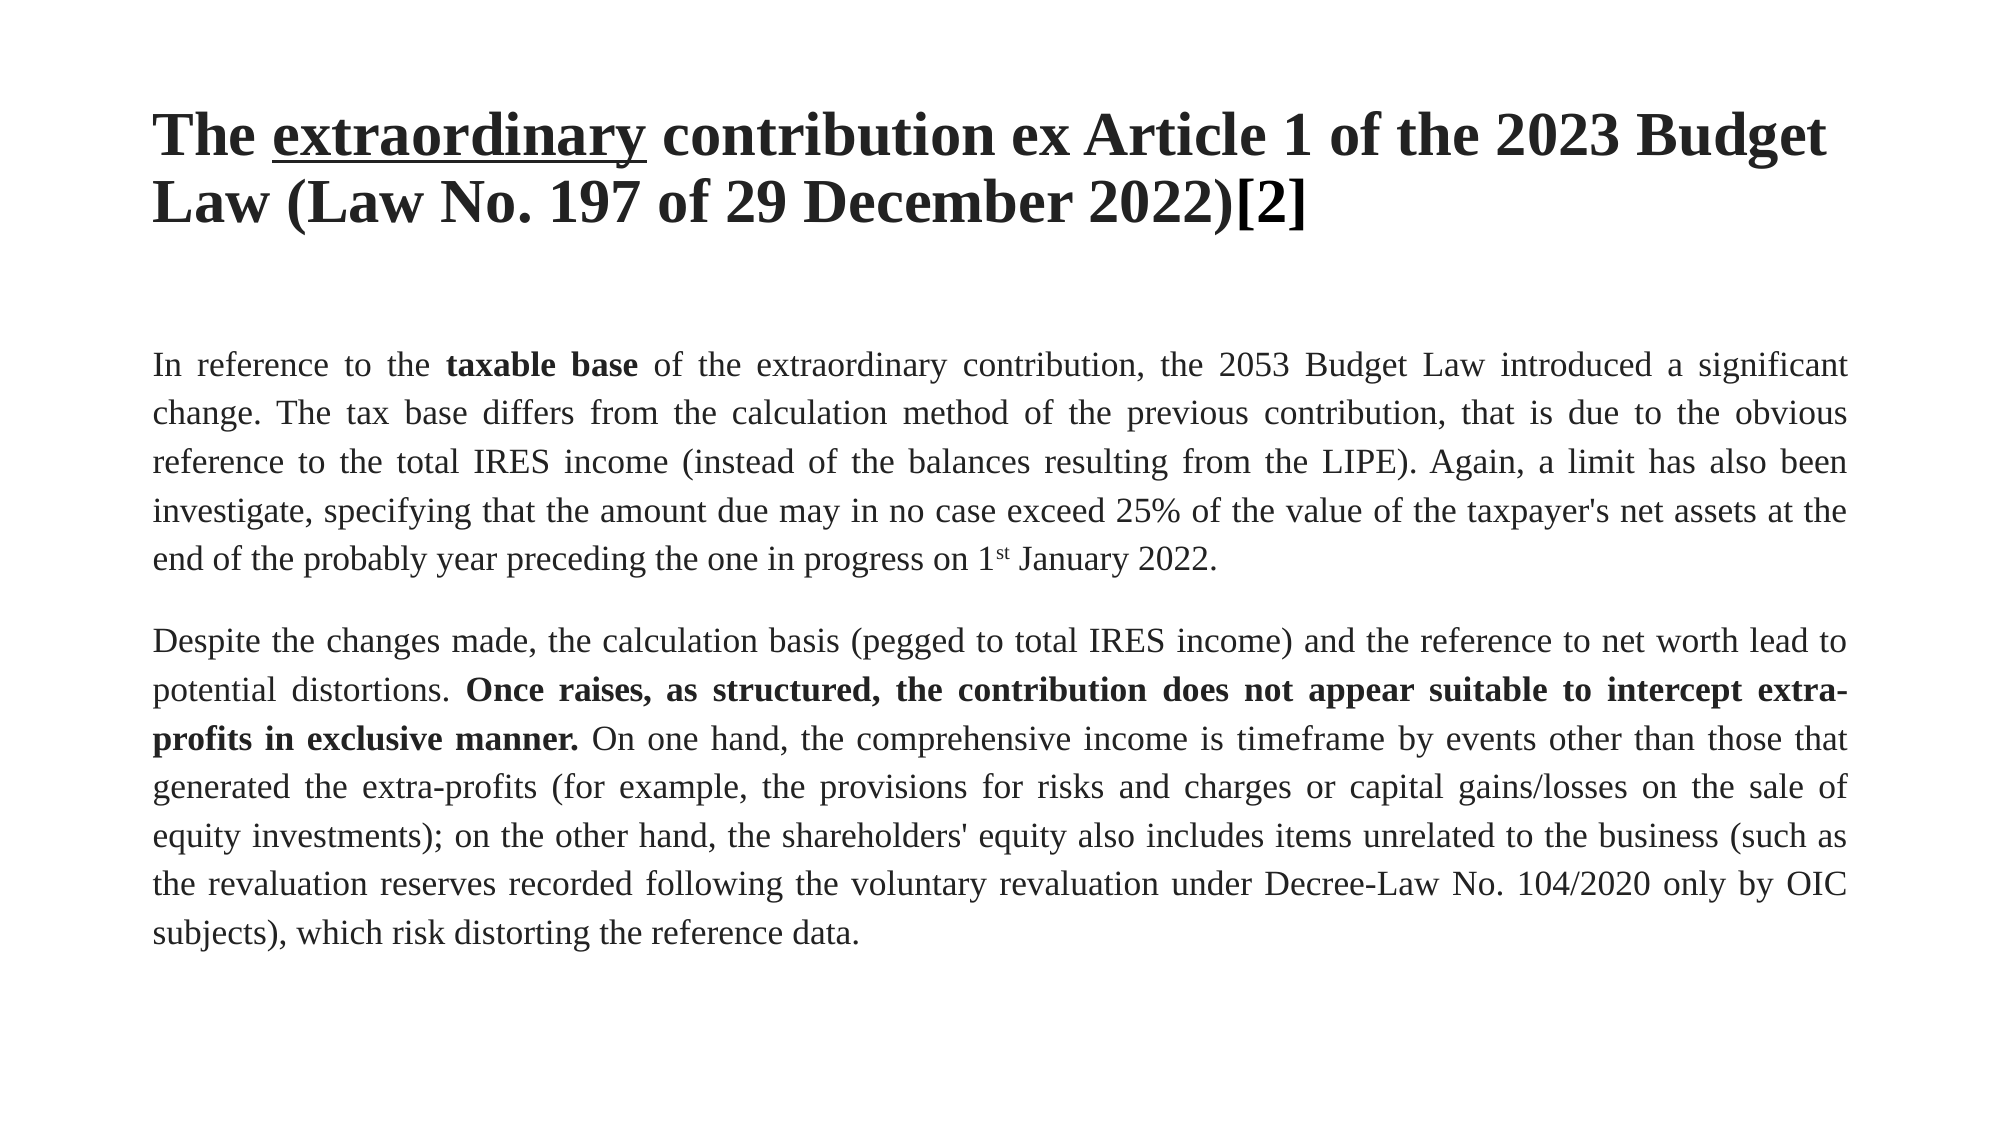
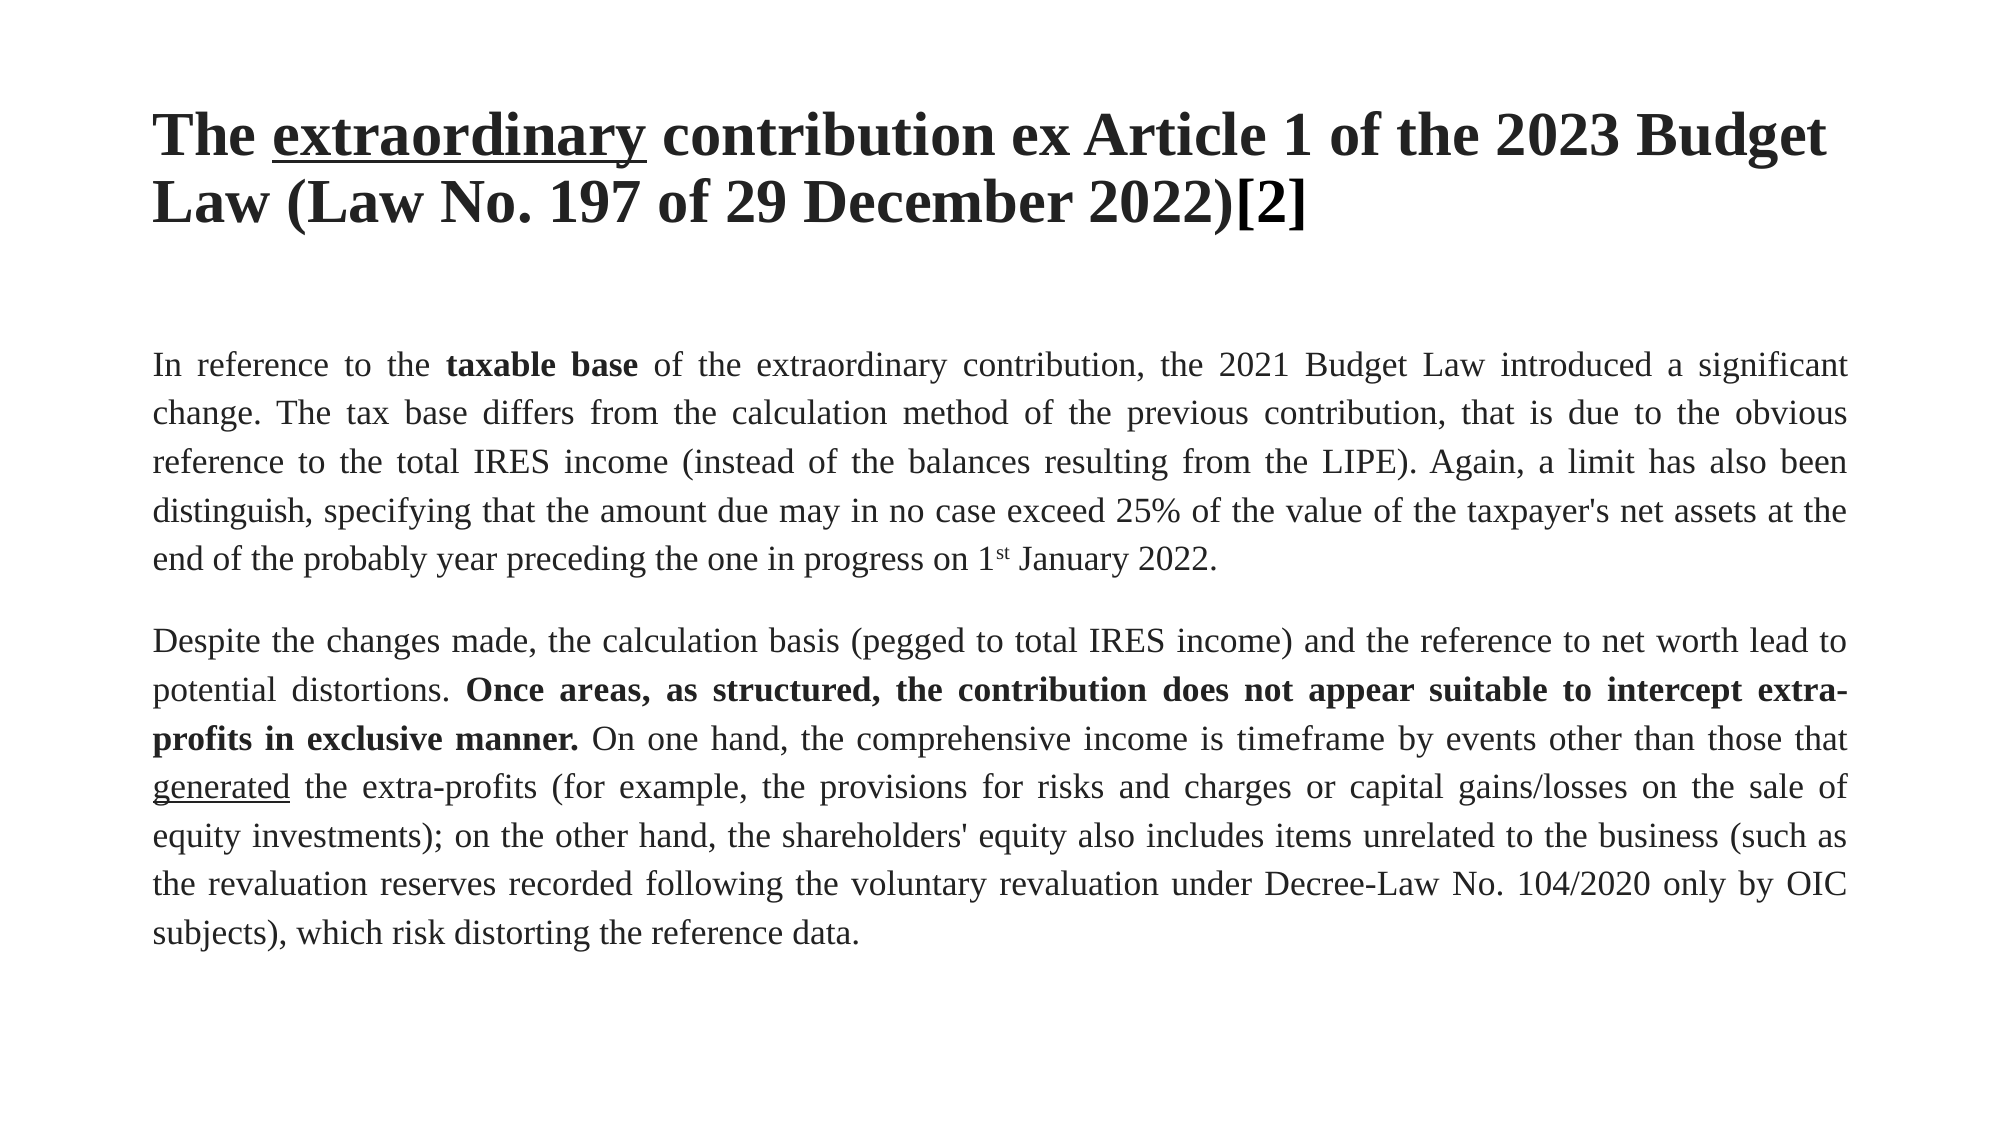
2053: 2053 -> 2021 (1254, 365)
investigate: investigate -> distinguish (233, 510)
raises: raises -> areas (605, 690)
generated underline: none -> present (221, 787)
